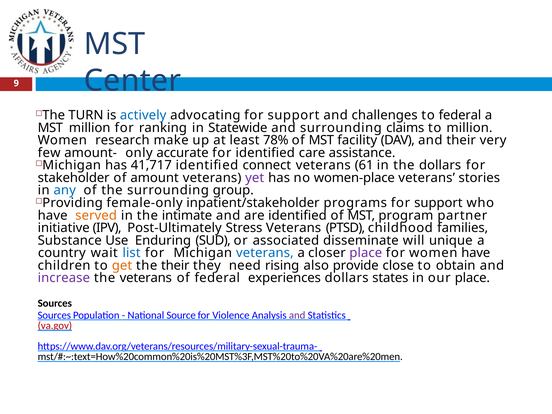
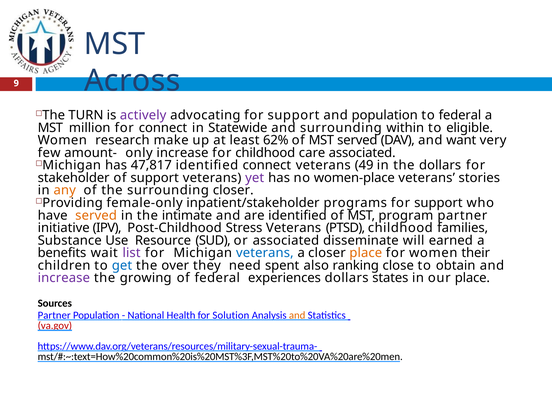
Center: Center -> Across (132, 81)
actively colour: blue -> purple (143, 115)
and challenges: challenges -> population (385, 115)
for ranking: ranking -> connect (163, 128)
claims: claims -> within (405, 128)
to million: million -> eligible (470, 128)
78%: 78% -> 62% (276, 140)
MST facility: facility -> served (357, 140)
and their: their -> want (461, 140)
only accurate: accurate -> increase (182, 153)
for identified: identified -> childhood (265, 153)
care assistance: assistance -> associated (362, 153)
41,717: 41,717 -> 47,817 (151, 165)
61: 61 -> 49 (364, 165)
of amount: amount -> support (155, 178)
any colour: blue -> orange (65, 190)
surrounding group: group -> closer (233, 190)
Post-Ultimately: Post-Ultimately -> Post-Childhood (174, 228)
Enduring: Enduring -> Resource (163, 240)
unique: unique -> earned (451, 240)
country: country -> benefits (62, 253)
list colour: blue -> purple (132, 253)
place colour: purple -> orange (366, 253)
women have: have -> their (476, 253)
get colour: orange -> blue (122, 265)
the their: their -> over (175, 265)
rising: rising -> spent (282, 265)
provide: provide -> ranking (356, 265)
the veterans: veterans -> growing (146, 278)
Sources: Sources -> Partner (54, 315)
Source: Source -> Health (181, 315)
Violence: Violence -> Solution (231, 315)
and colour: purple -> orange (297, 315)
